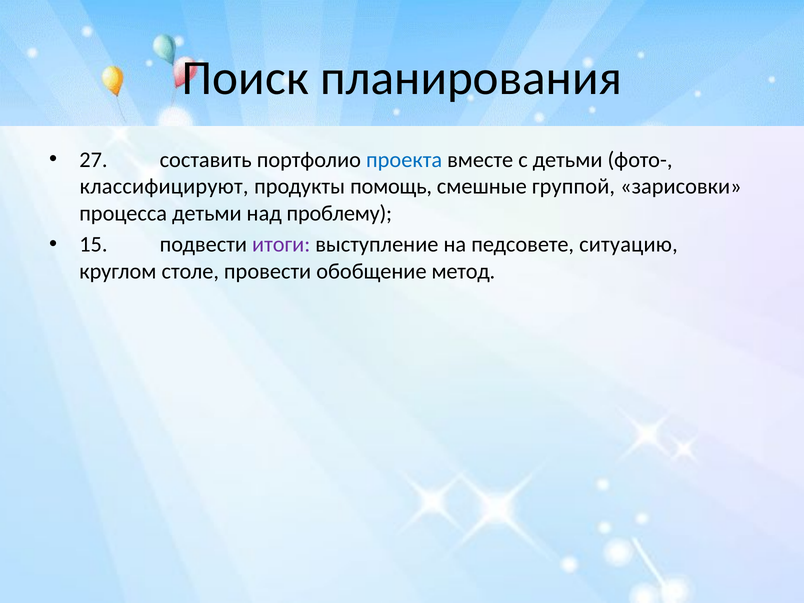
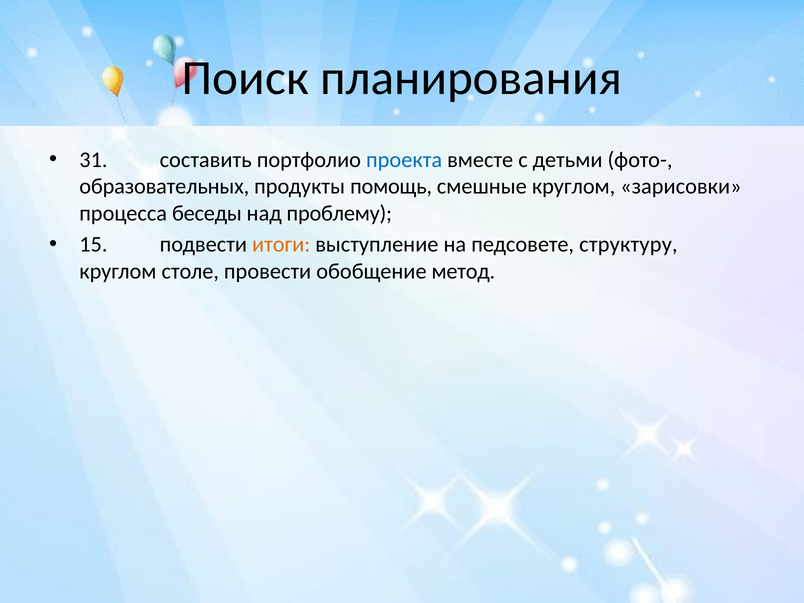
27: 27 -> 31 (93, 160)
классифицируют: классифицируют -> образовательных (164, 187)
смешные группой: группой -> круглом (574, 187)
процесса детьми: детьми -> беседы (207, 213)
итоги colour: purple -> orange (281, 245)
ситуацию: ситуацию -> структуру (628, 245)
